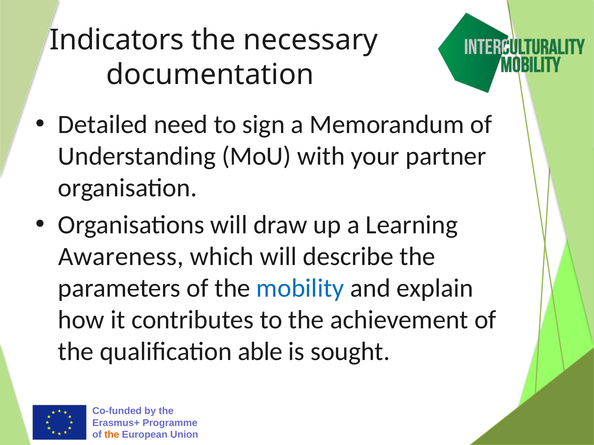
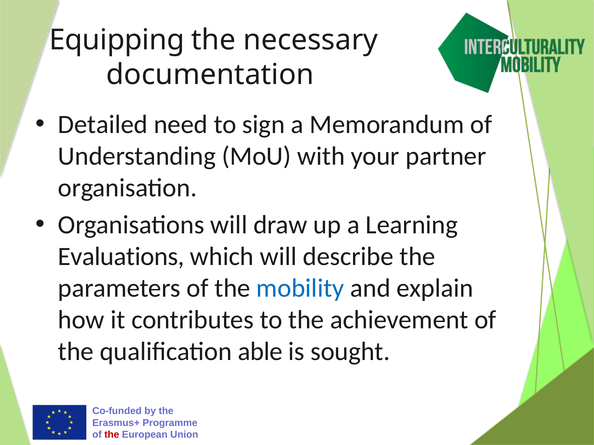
Indicators: Indicators -> Equipping (117, 40)
Awareness: Awareness -> Evaluations (121, 257)
the colour: orange -> red (112, 435)
